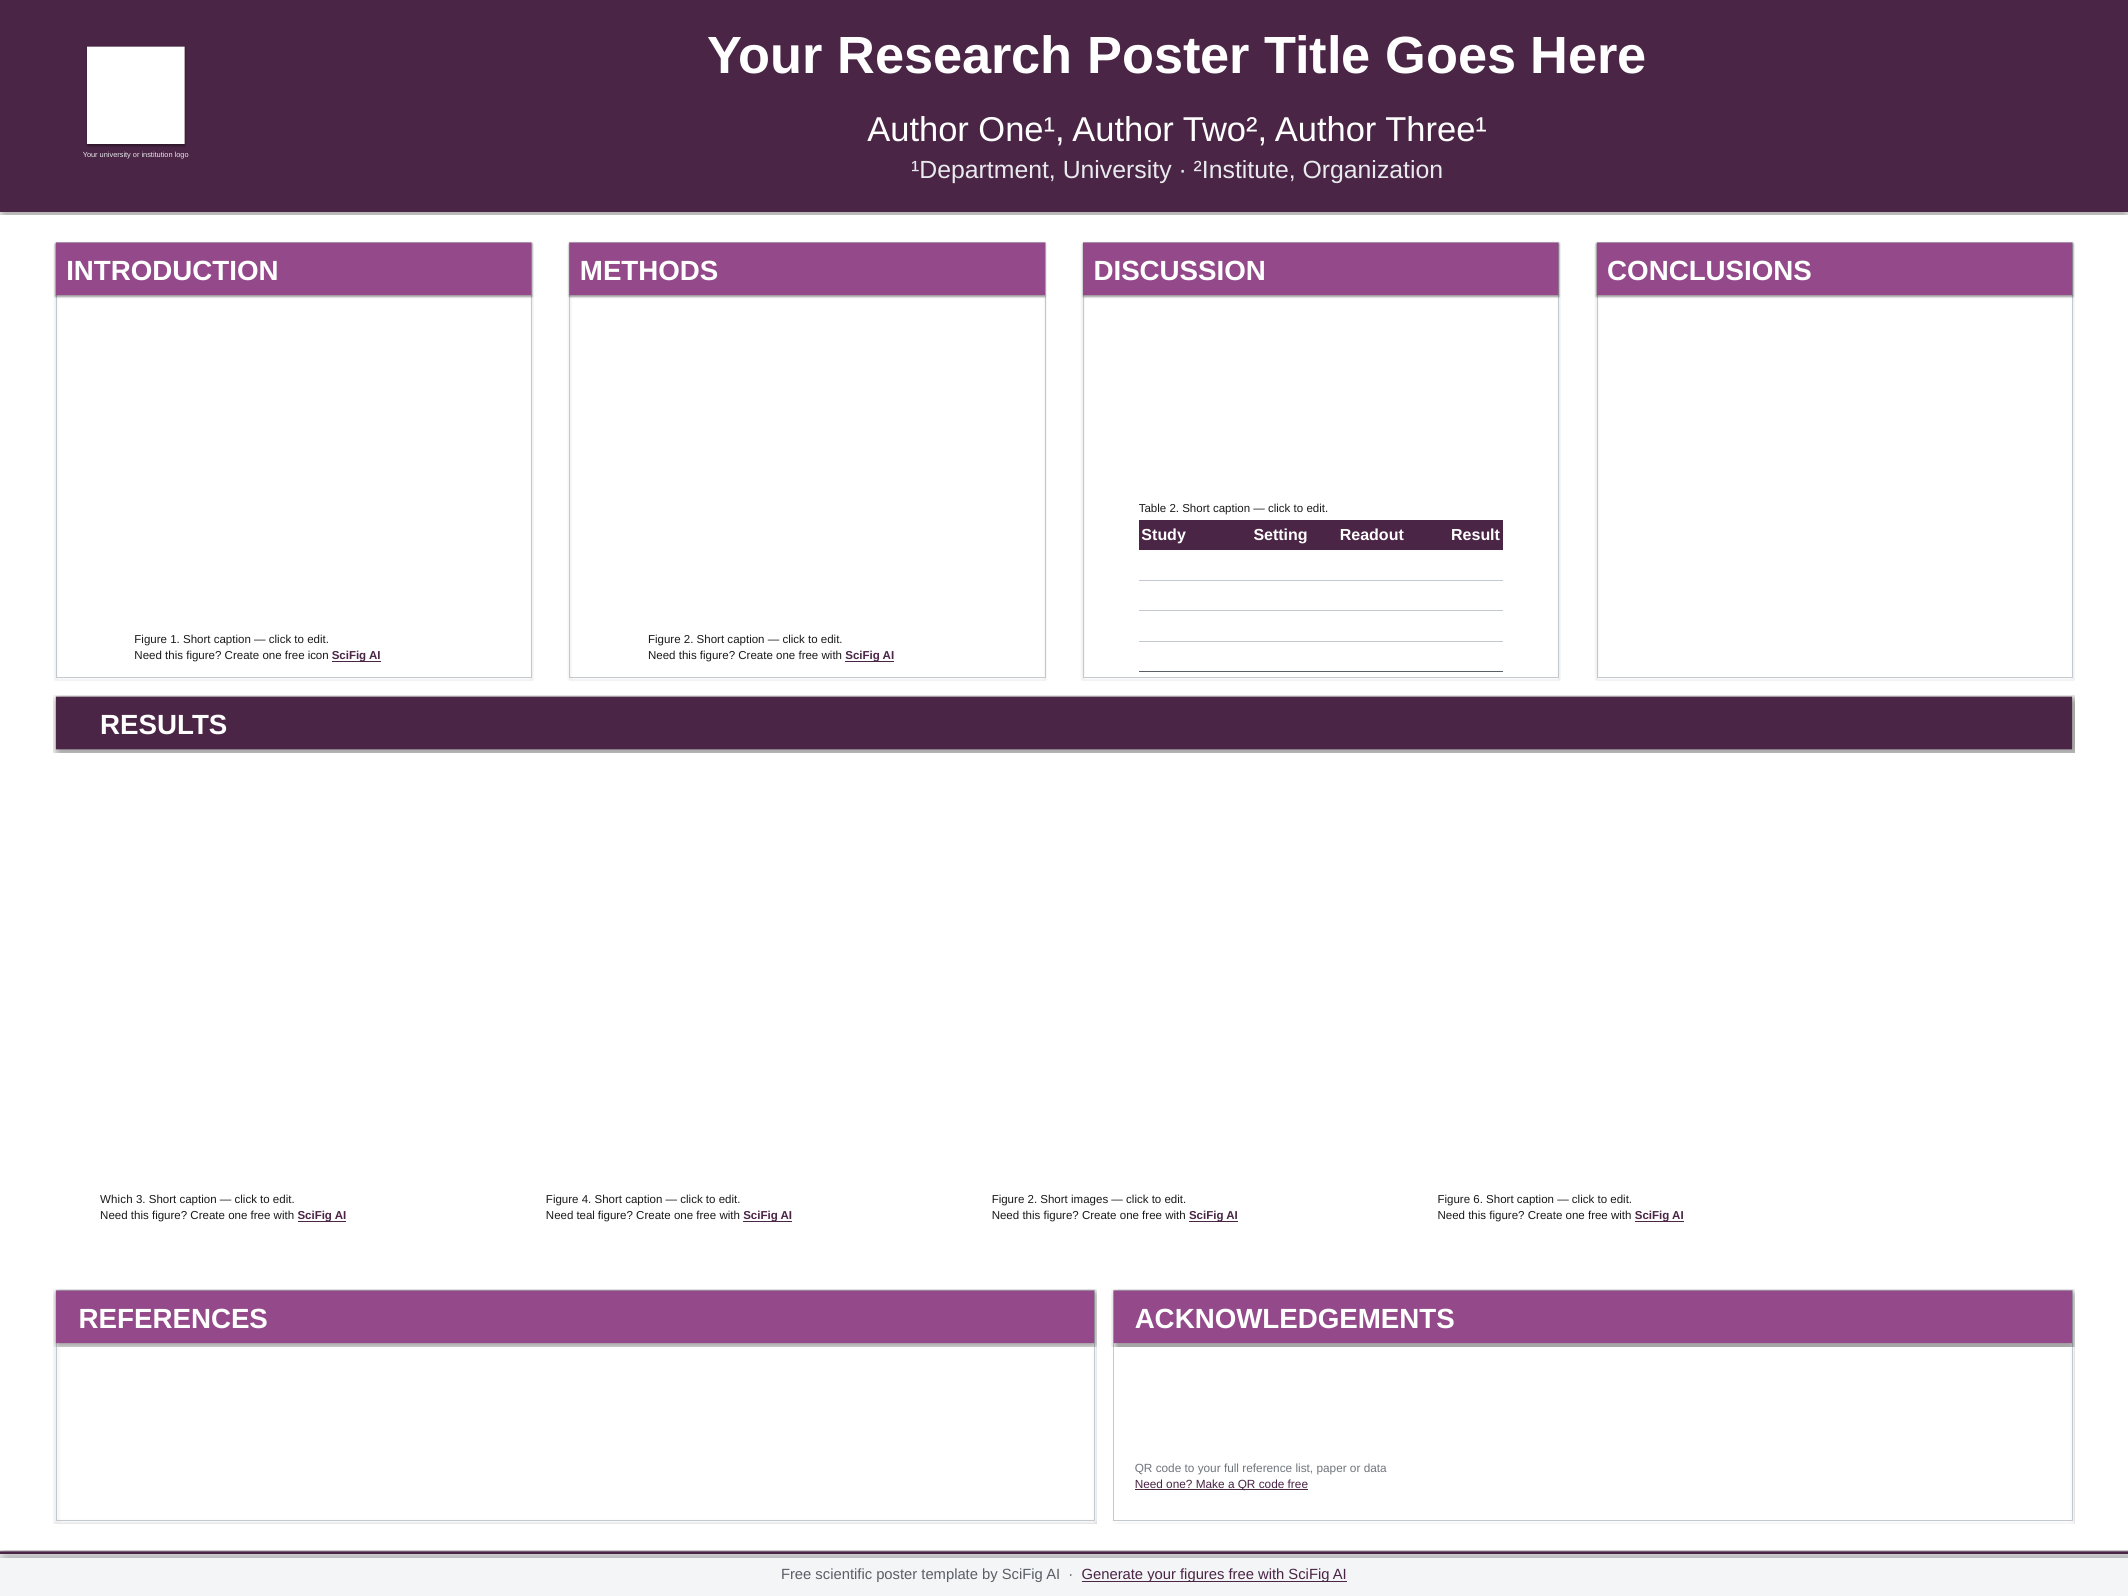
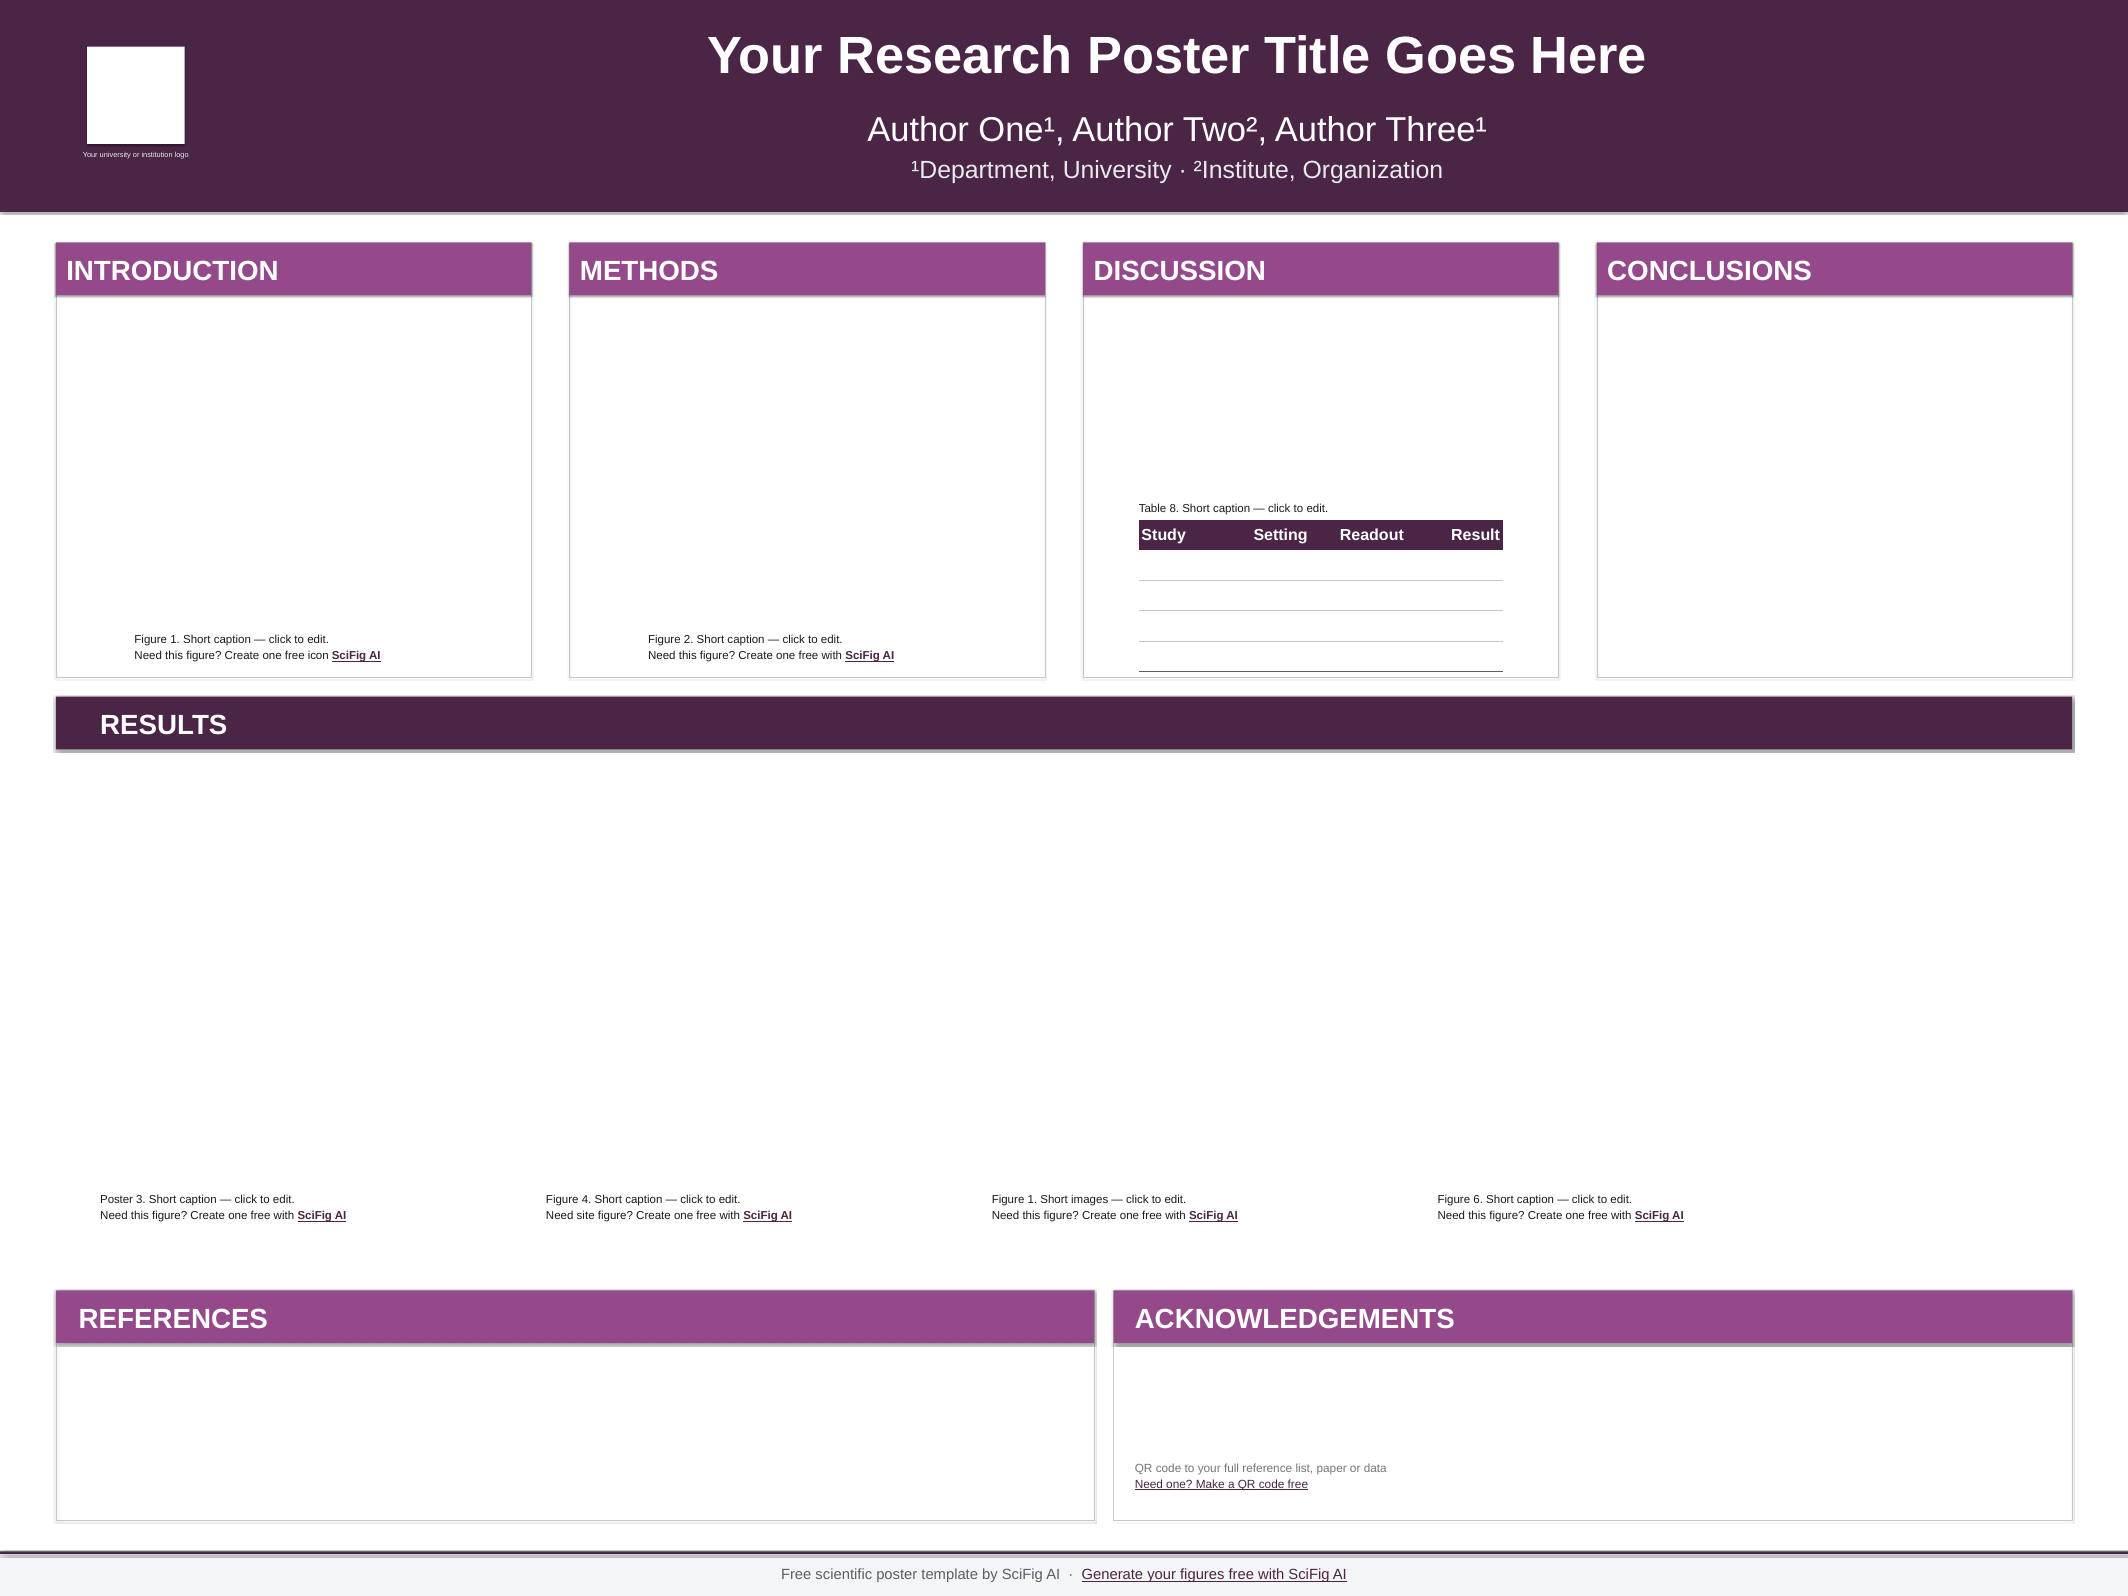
Table 2: 2 -> 8 (1174, 509)
Which: Which -> Poster (117, 1199)
2: 2 -> 1 (1032, 1199)
teal: teal -> site (586, 1216)
